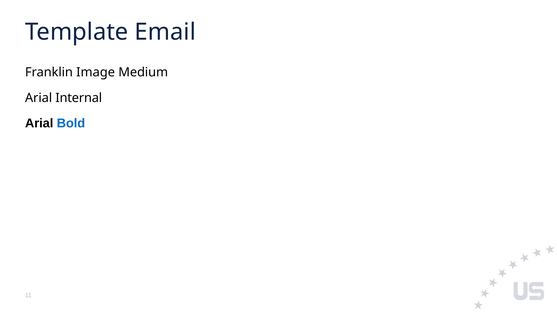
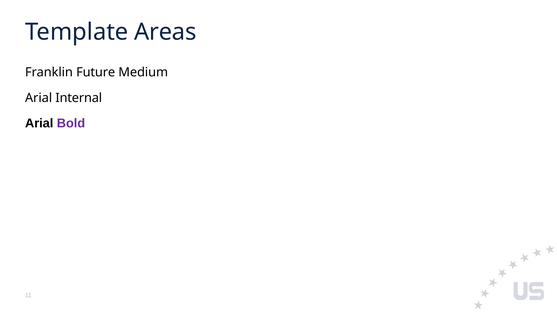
Email: Email -> Areas (165, 32)
Image: Image -> Future (96, 72)
Bold colour: blue -> purple (71, 124)
